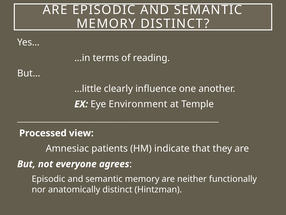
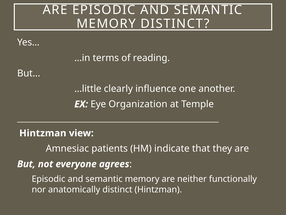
Environment: Environment -> Organization (138, 104)
Processed: Processed -> Hintzman (43, 133)
